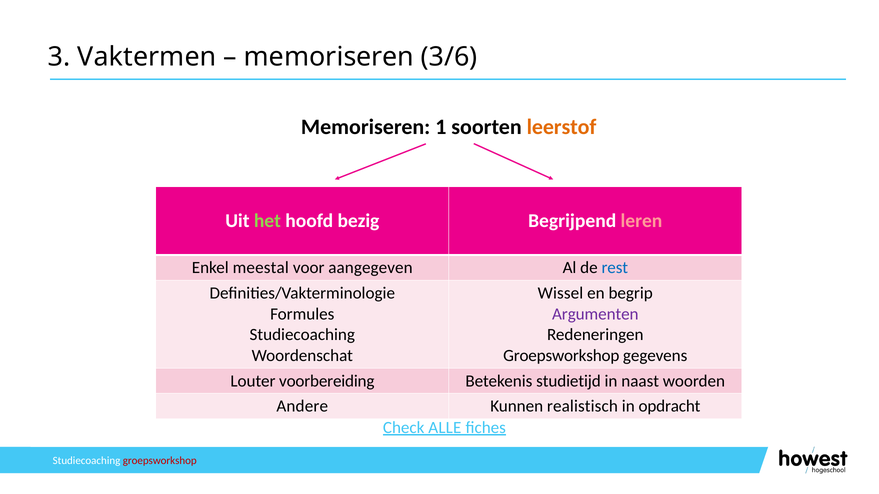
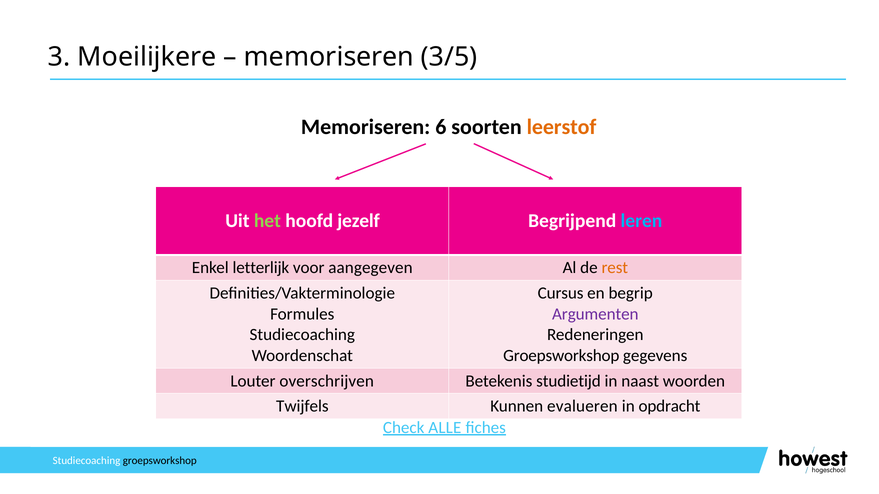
Vaktermen: Vaktermen -> Moeilijkere (147, 57)
3/6: 3/6 -> 3/5 (449, 57)
1: 1 -> 6 (441, 127)
bezig: bezig -> jezelf (359, 221)
leren colour: pink -> light blue (641, 221)
meestal: meestal -> letterlijk (261, 268)
rest colour: blue -> orange (615, 268)
Wissel: Wissel -> Cursus (561, 293)
voorbereiding: voorbereiding -> overschrijven (327, 381)
Andere: Andere -> Twijfels (302, 407)
realistisch: realistisch -> evalueren (582, 407)
groepsworkshop colour: red -> black (160, 461)
